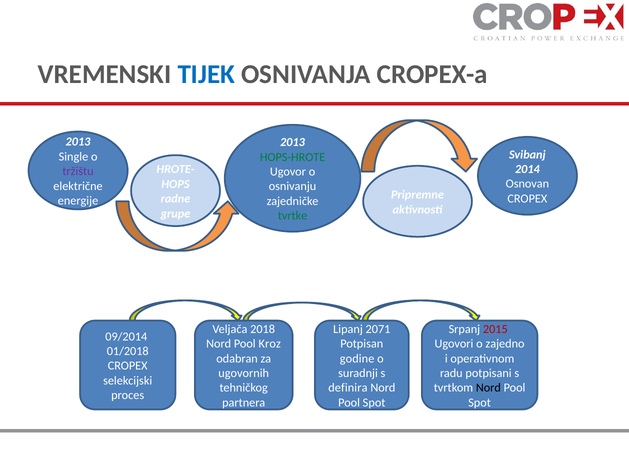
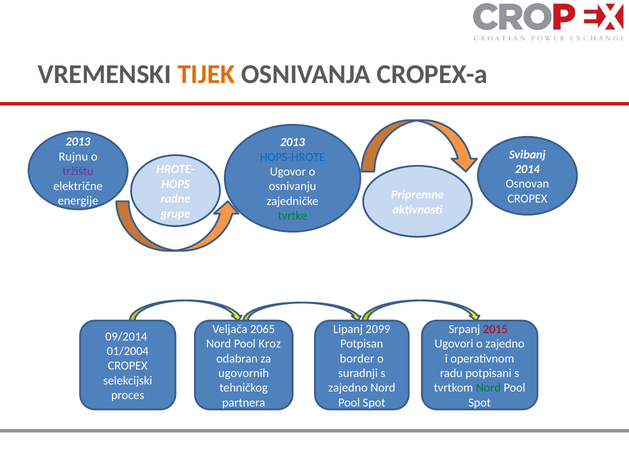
TIJEK colour: blue -> orange (206, 74)
Single: Single -> Rujnu (73, 157)
HOPS-HROTE colour: green -> blue (293, 157)
2018: 2018 -> 2065 (263, 329)
2071: 2071 -> 2099 (378, 329)
01/2018: 01/2018 -> 01/2004 (128, 351)
godine: godine -> border (357, 358)
definira: definira -> zajedno (348, 388)
Nord colour: black -> green (488, 388)
